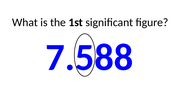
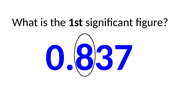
7.588: 7.588 -> 0.837 (89, 57)
